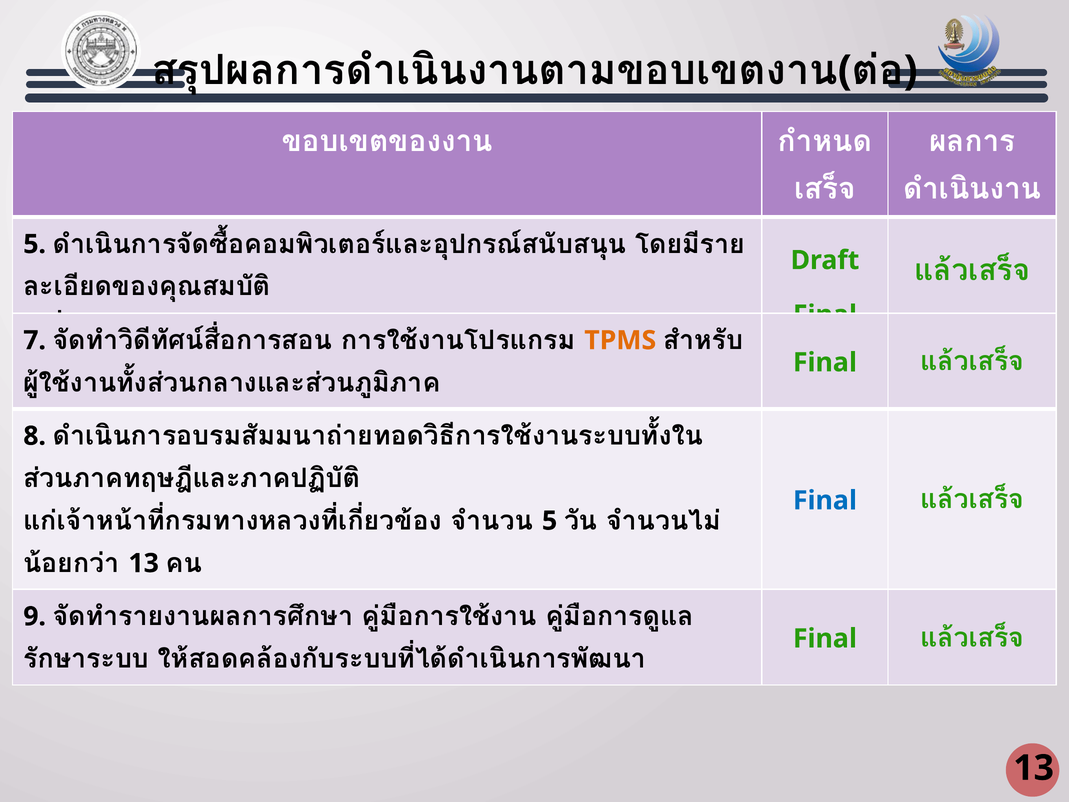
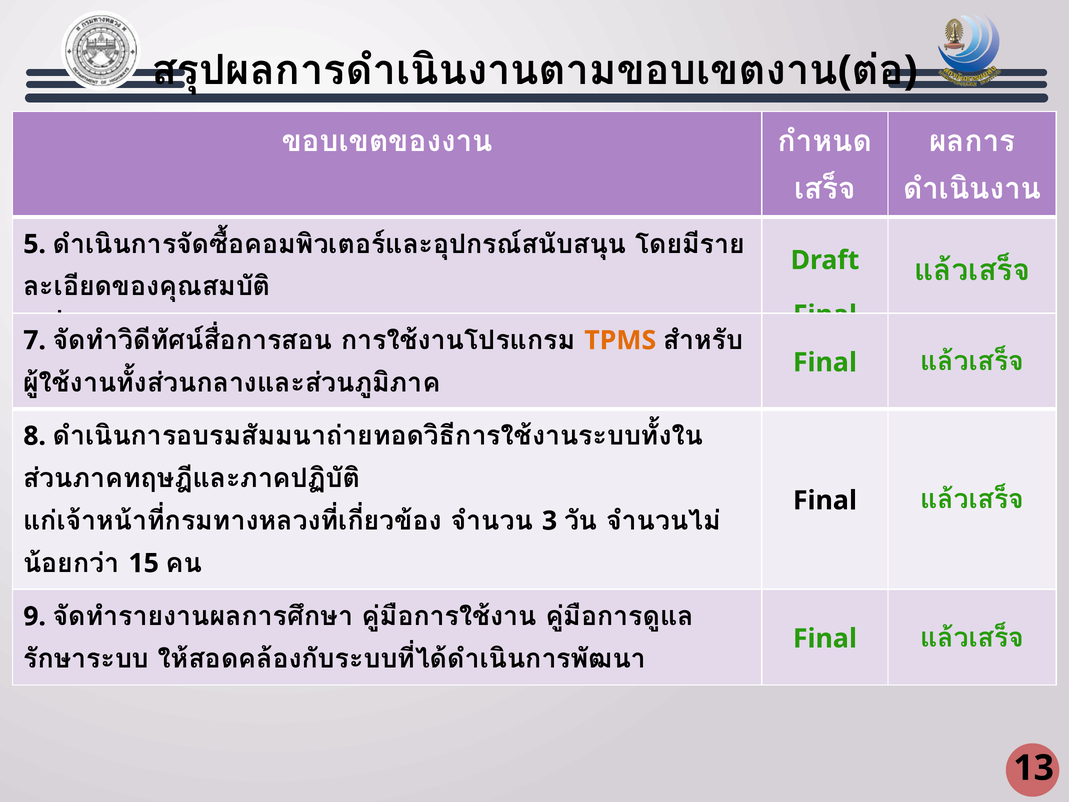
Final colour: blue -> black (825, 500)
5: 5 -> 3 (550, 521)
13: 13 -> 15 (144, 563)
